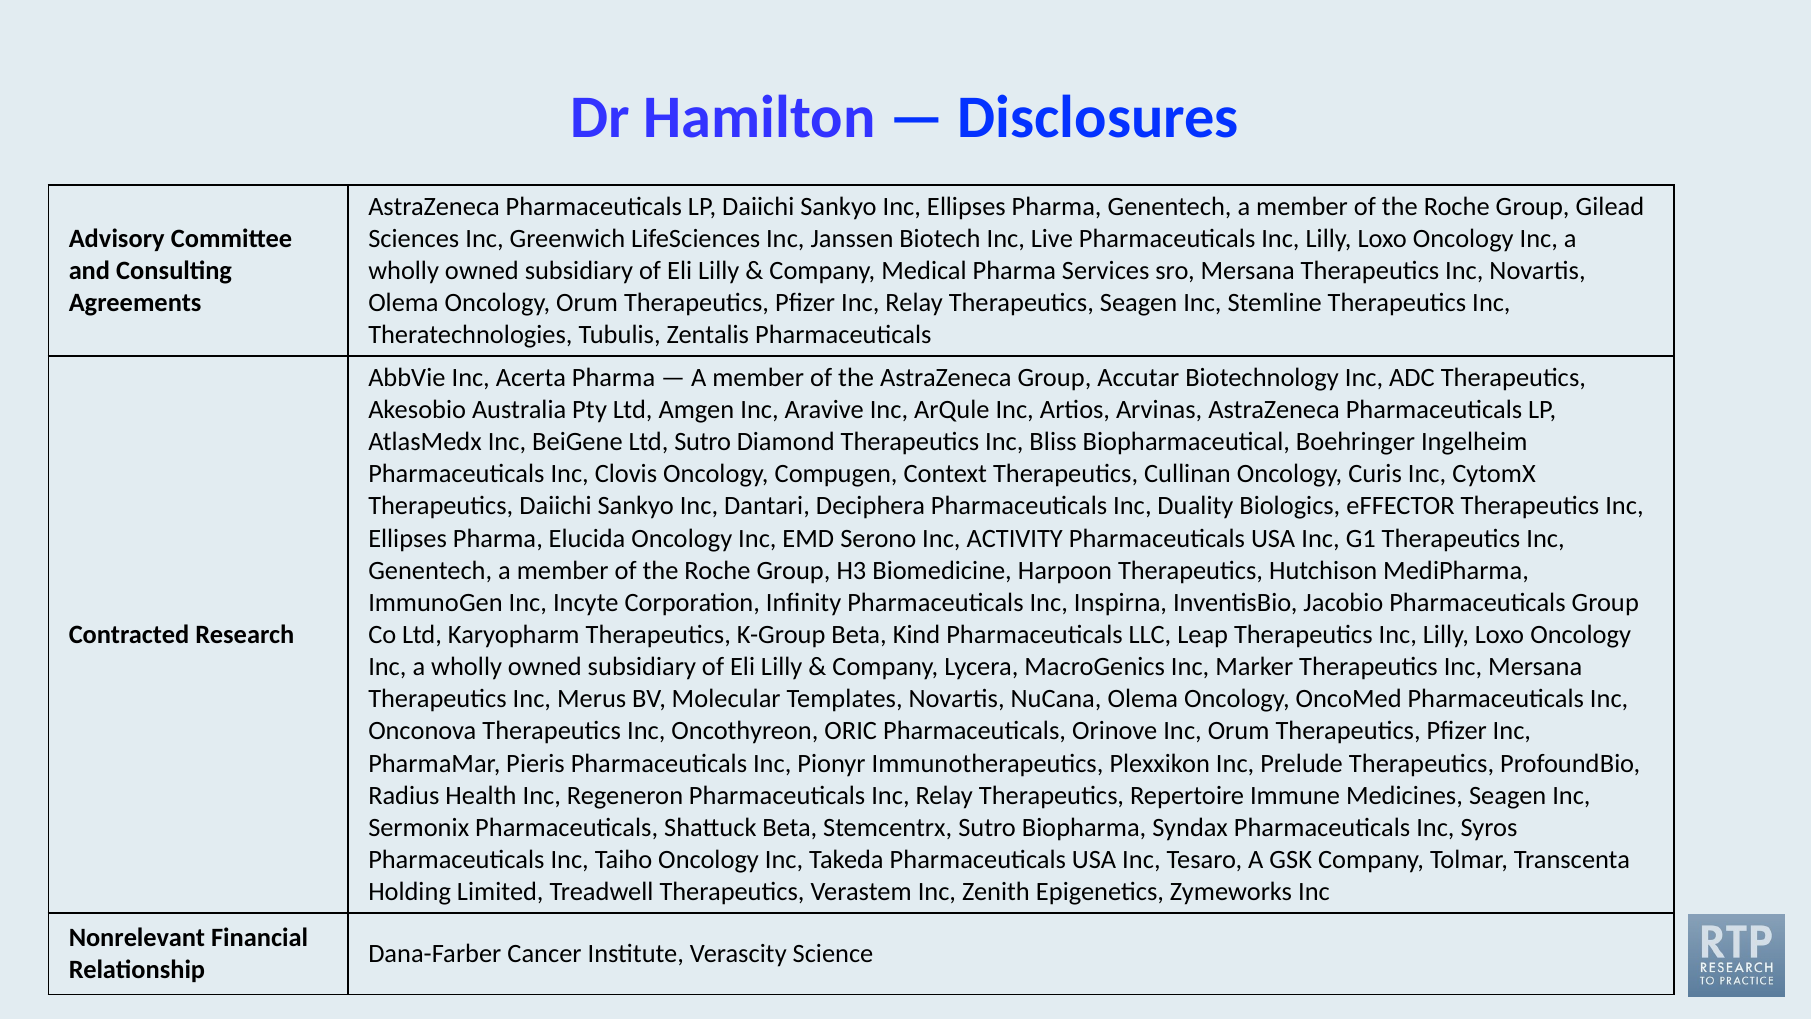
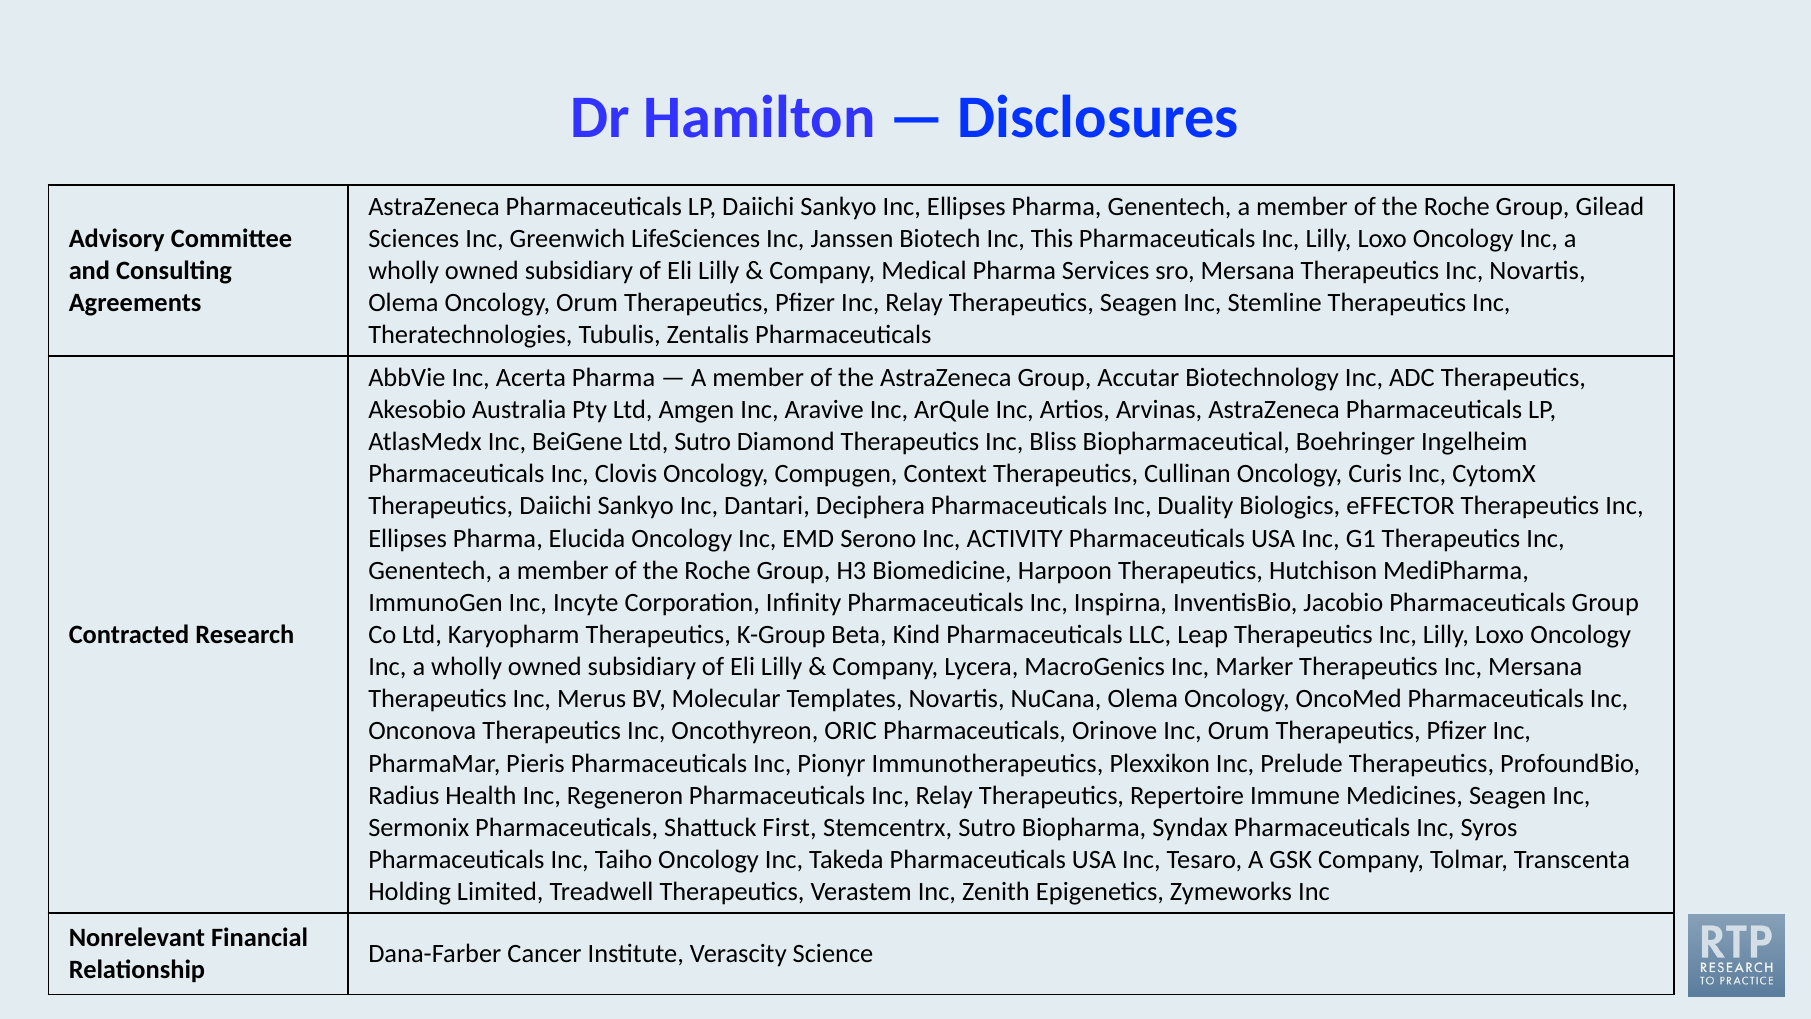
Live: Live -> This (1052, 239)
Shattuck Beta: Beta -> First (790, 827)
